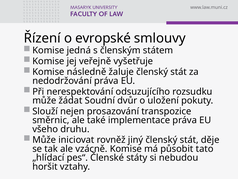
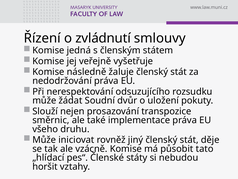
evropské: evropské -> zvládnutí (103, 38)
